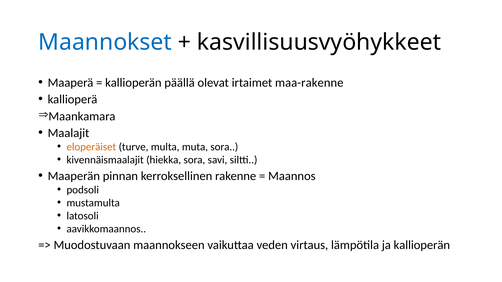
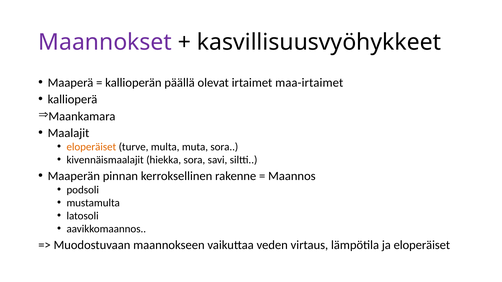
Maannokset colour: blue -> purple (105, 42)
maa-rakenne: maa-rakenne -> maa-irtaimet (309, 83)
ja kallioperän: kallioperän -> eloperäiset (422, 245)
